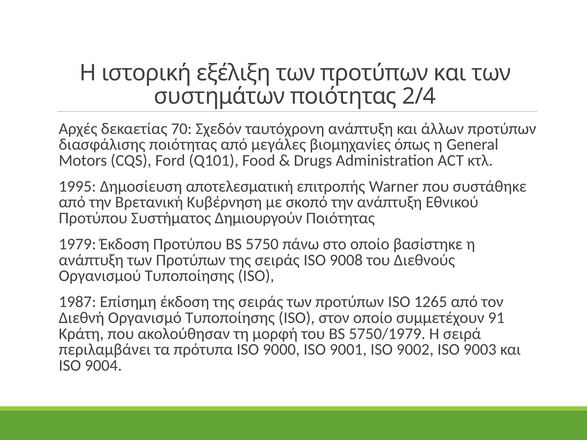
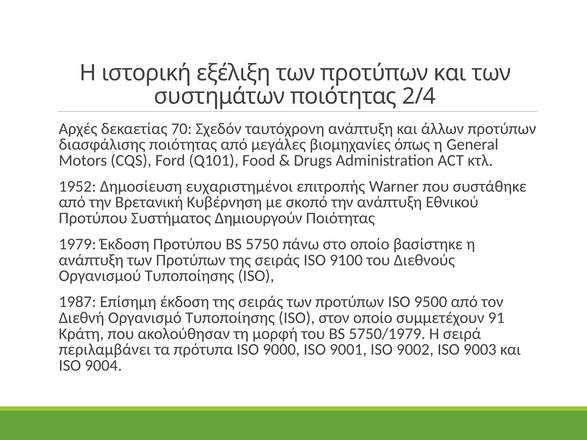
1995: 1995 -> 1952 (77, 187)
αποτελεσματική: αποτελεσματική -> ευχαριστημένοι (239, 187)
9008: 9008 -> 9100 (346, 260)
1265: 1265 -> 9500 (431, 302)
